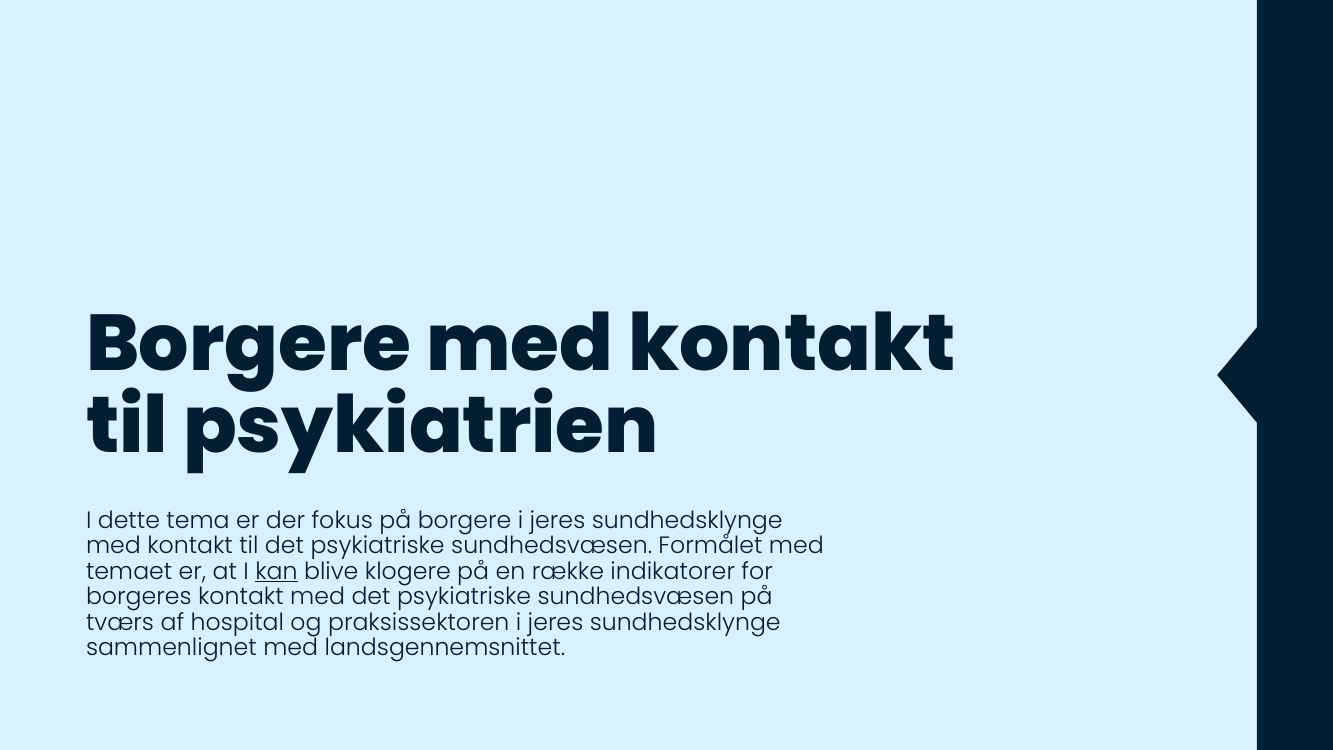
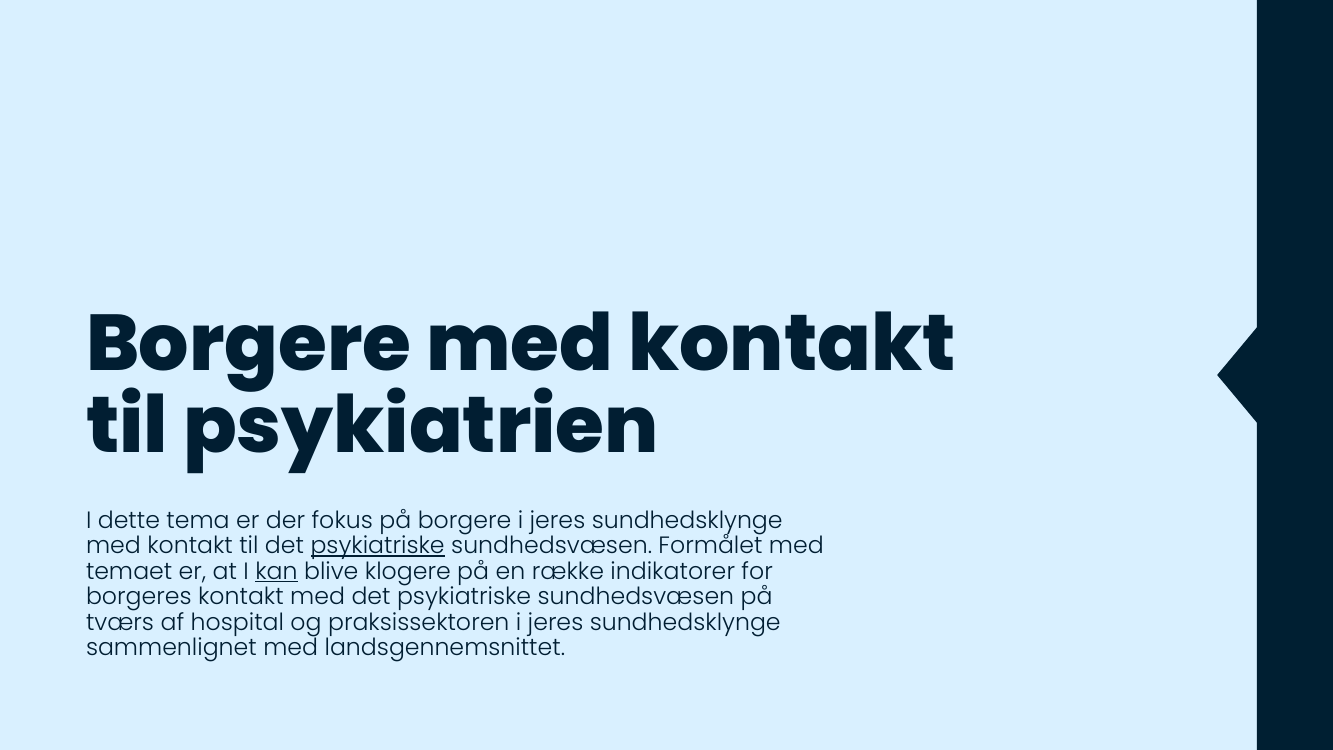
psykiatriske underline: none -> present (378, 546)
